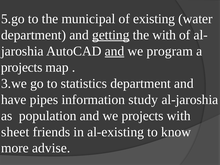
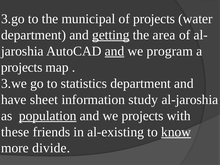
5.go: 5.go -> 3.go (13, 19)
of existing: existing -> projects (154, 19)
the with: with -> area (164, 35)
pipes: pipes -> sheet (44, 100)
population underline: none -> present (48, 116)
sheet: sheet -> these (15, 132)
know underline: none -> present (176, 132)
advise: advise -> divide (51, 148)
